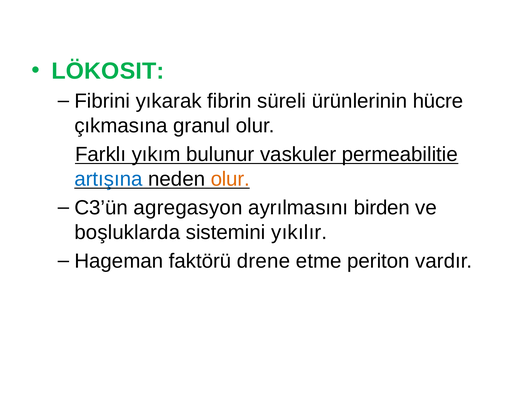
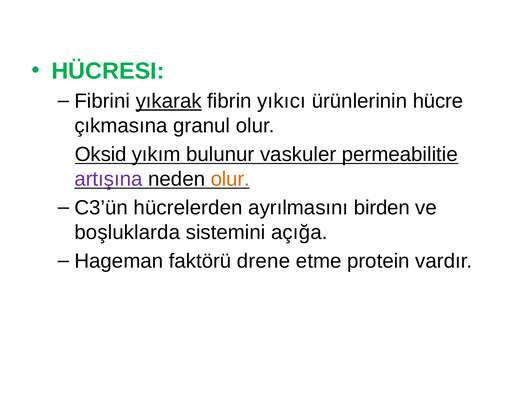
LÖKOSIT: LÖKOSIT -> HÜCRESI (108, 71)
yıkarak underline: none -> present (169, 101)
süreli: süreli -> yıkıcı (282, 101)
Farklı: Farklı -> Oksid (101, 155)
artışına colour: blue -> purple (109, 179)
agregasyon: agregasyon -> hücrelerden (188, 208)
yıkılır: yıkılır -> açığa (299, 233)
periton: periton -> protein (378, 261)
